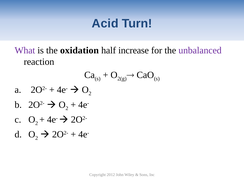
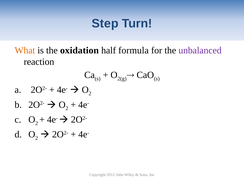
Acid: Acid -> Step (105, 23)
What colour: purple -> orange (25, 50)
increase: increase -> formula (134, 50)
